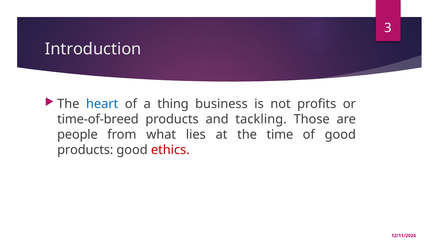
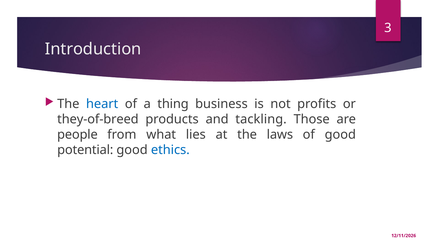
time-of-breed: time-of-breed -> they-of-breed (98, 119)
time: time -> laws (280, 135)
products: products -> potential (85, 150)
ethics colour: red -> blue (170, 150)
